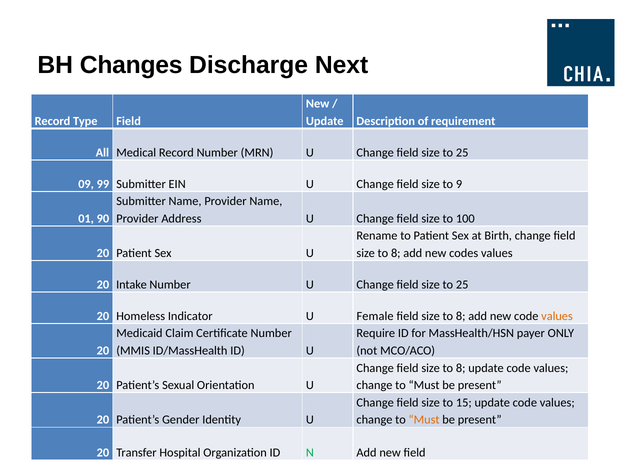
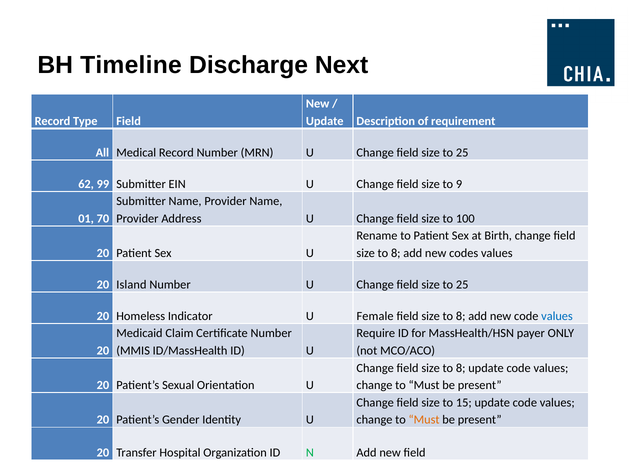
Changes: Changes -> Timeline (131, 65)
09: 09 -> 62 (86, 184)
90: 90 -> 70 (103, 218)
Intake: Intake -> Island (131, 284)
values colour: orange -> blue (557, 316)
